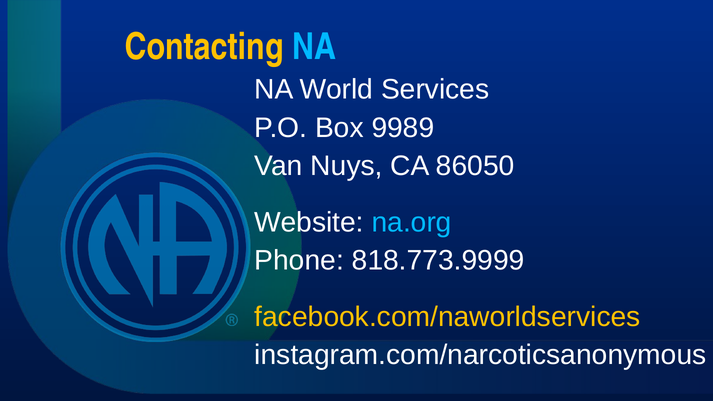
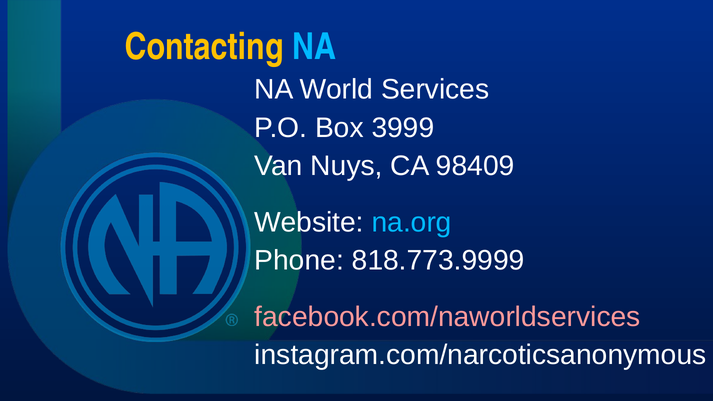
9989: 9989 -> 3999 (403, 128)
86050: 86050 -> 98409 (475, 166)
facebook.com/naworldservices colour: yellow -> pink (447, 317)
